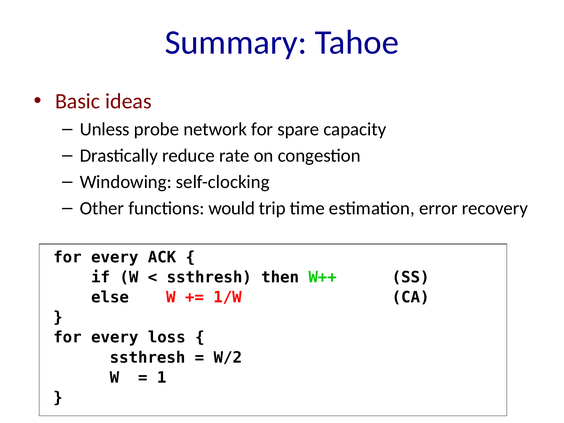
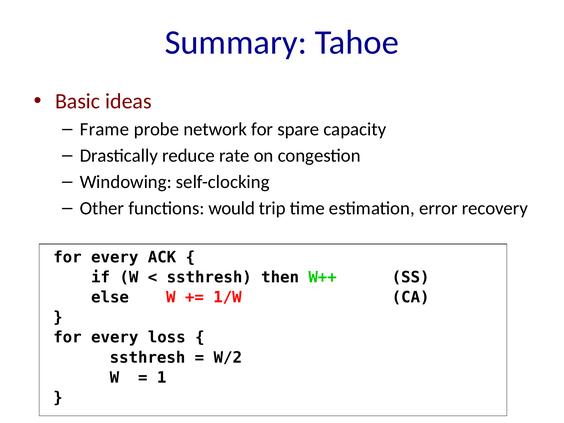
Unless: Unless -> Frame (105, 129)
